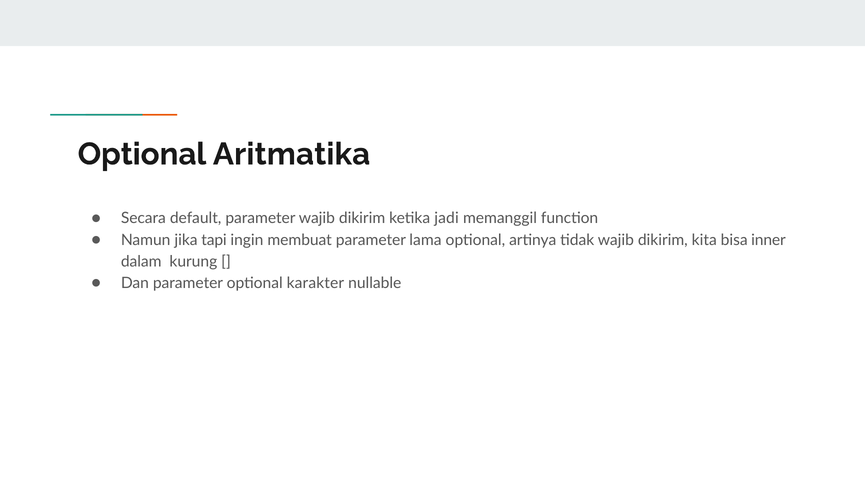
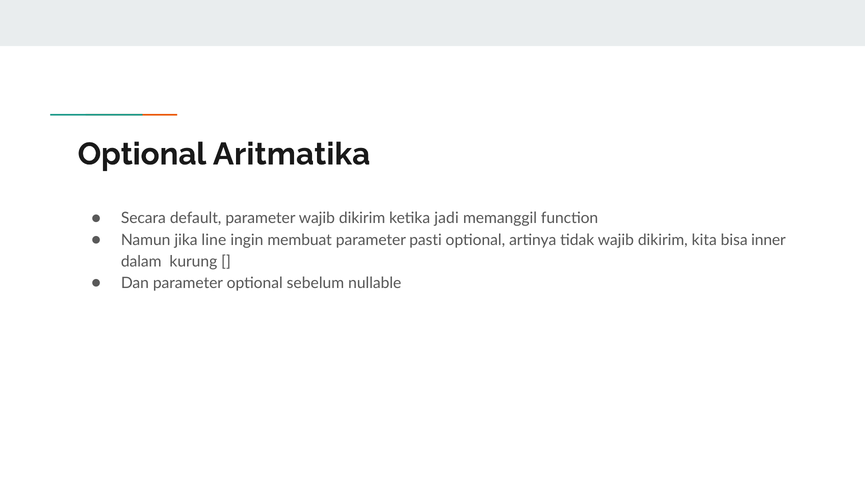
tapi: tapi -> line (214, 240)
lama: lama -> pasti (426, 240)
karakter: karakter -> sebelum (315, 283)
